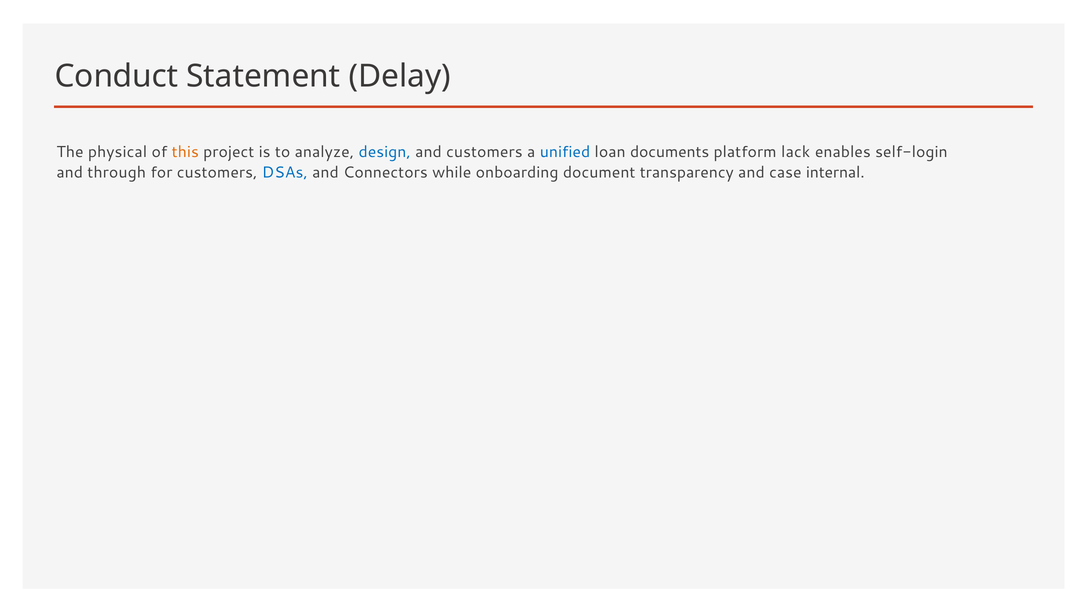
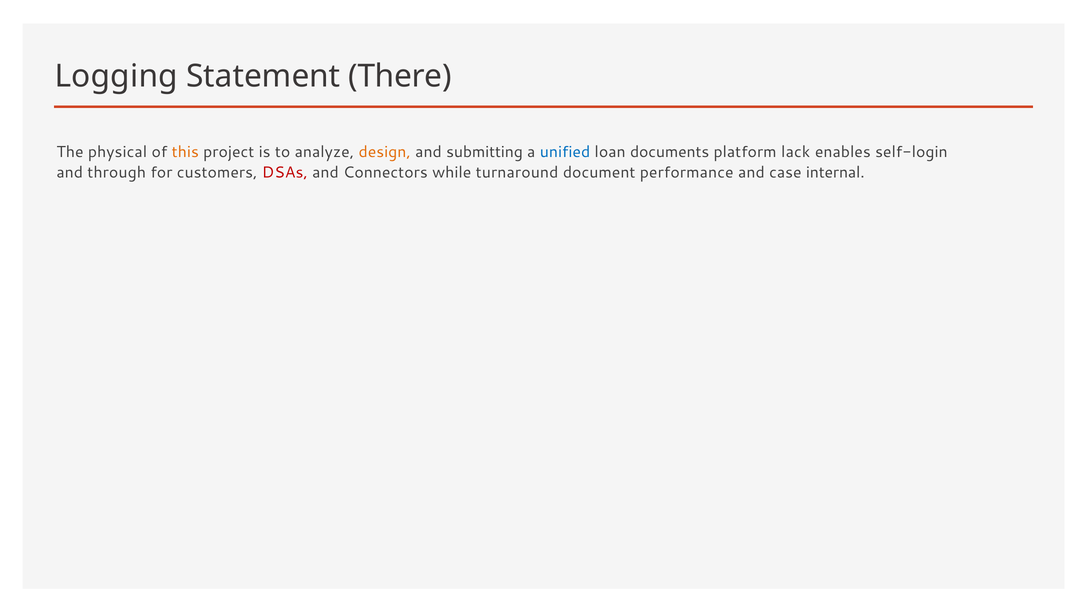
Conduct: Conduct -> Logging (116, 76)
Delay: Delay -> There (400, 76)
design colour: blue -> orange (385, 152)
and customers: customers -> submitting (485, 152)
DSAs colour: blue -> red (285, 172)
onboarding: onboarding -> turnaround (517, 172)
transparency: transparency -> performance (687, 172)
